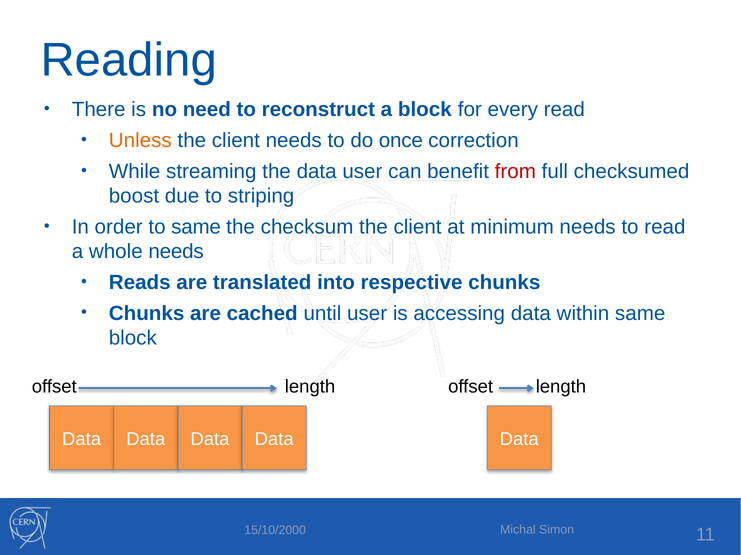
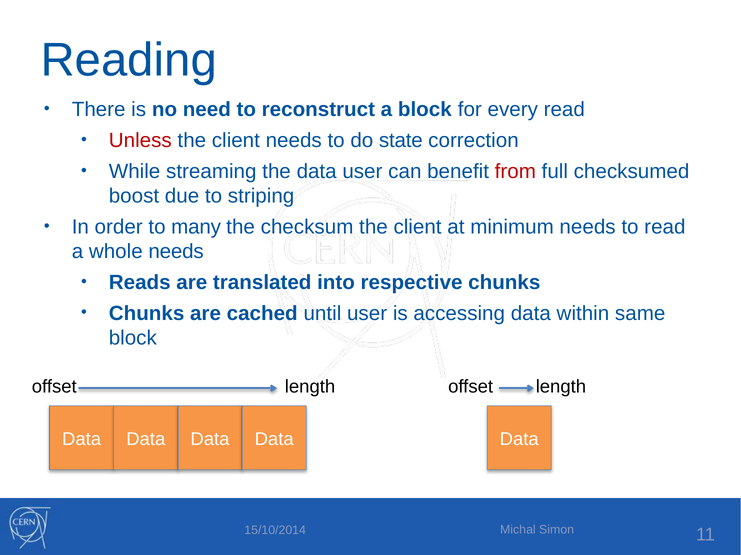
Unless colour: orange -> red (140, 141)
once: once -> state (401, 141)
to same: same -> many (196, 227)
15/10/2000: 15/10/2000 -> 15/10/2014 (275, 531)
